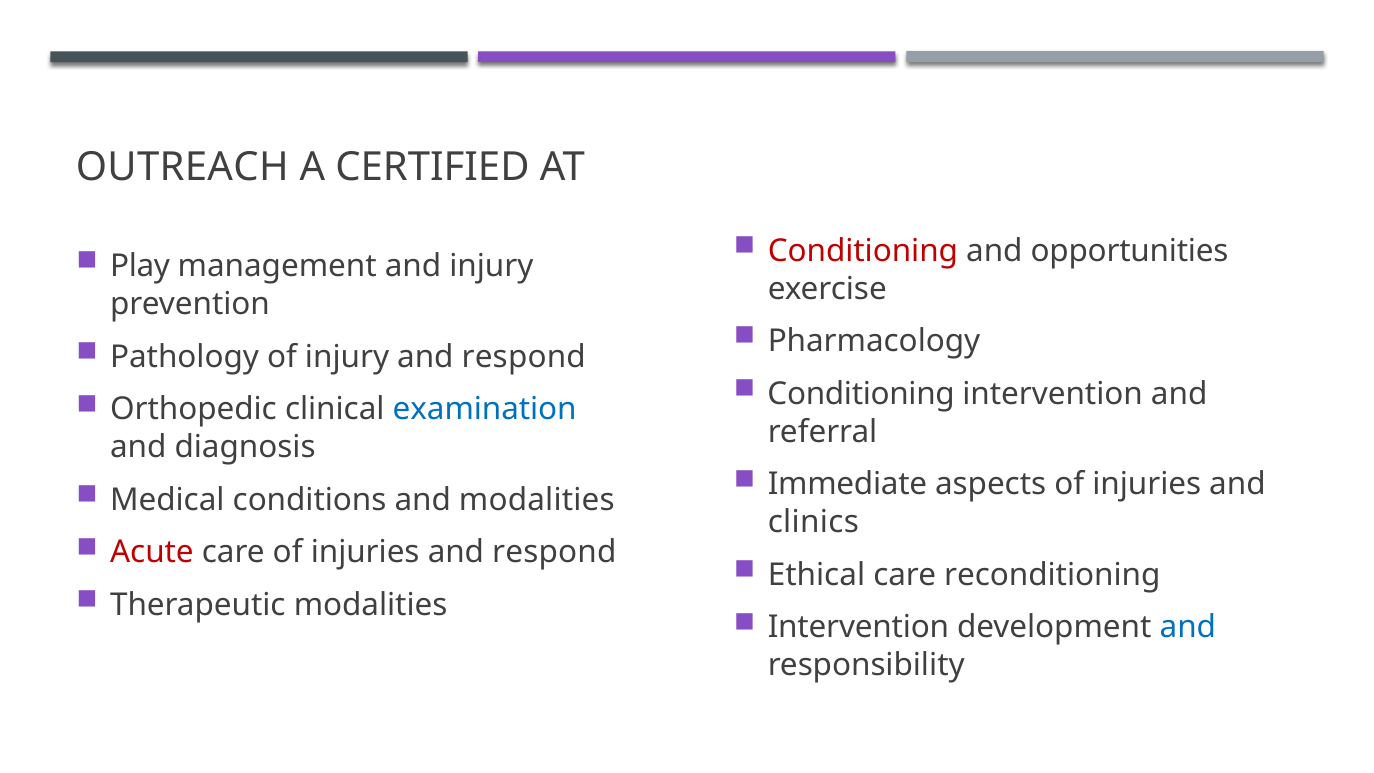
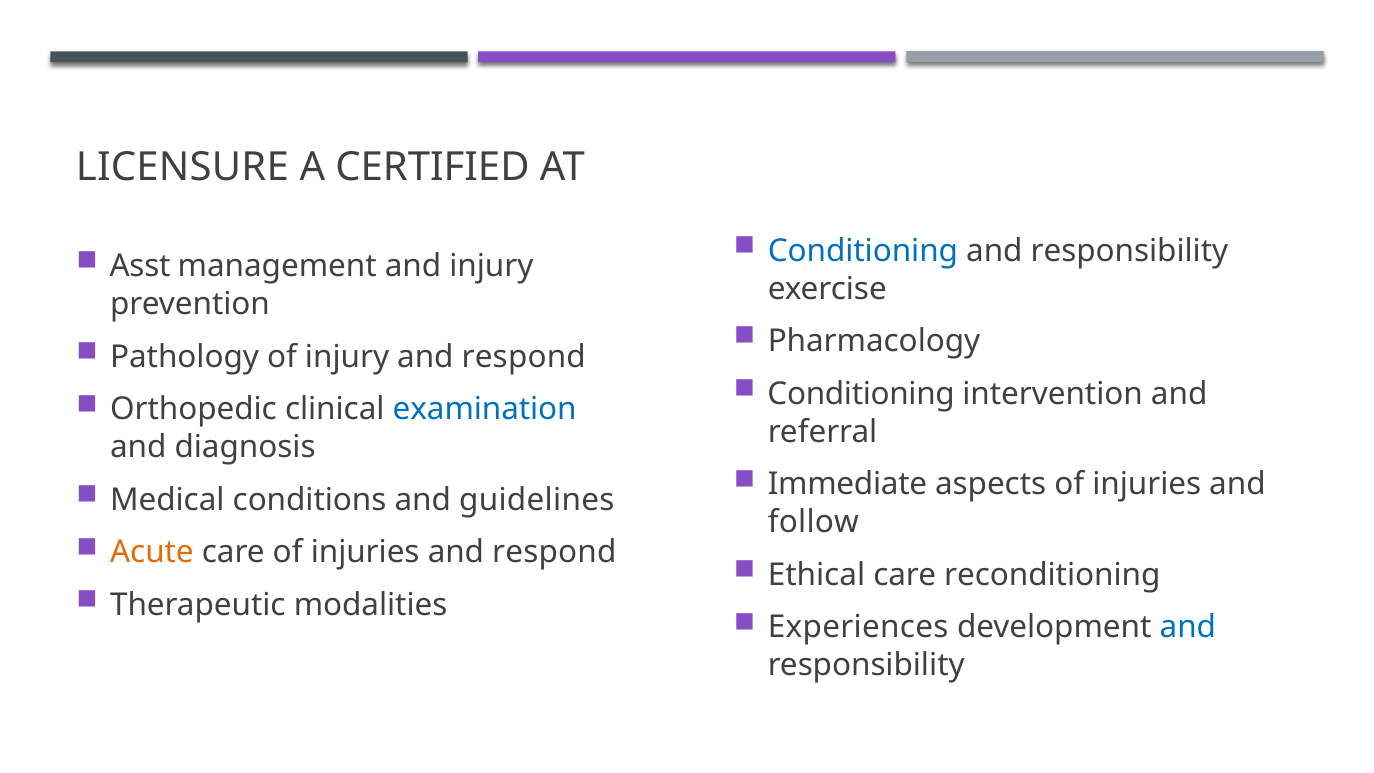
OUTREACH: OUTREACH -> LICENSURE (182, 167)
Conditioning colour: red -> blue (863, 251)
opportunities: opportunities -> responsibility (1129, 251)
Play: Play -> Asst (140, 266)
and modalities: modalities -> guidelines (537, 500)
clinics: clinics -> follow (813, 522)
Acute colour: red -> orange (152, 552)
Intervention: Intervention -> Experiences (858, 627)
